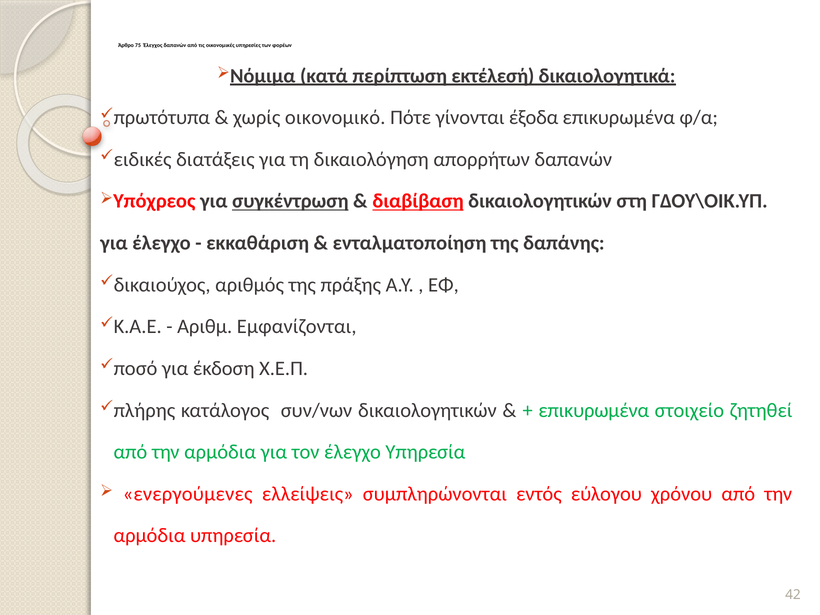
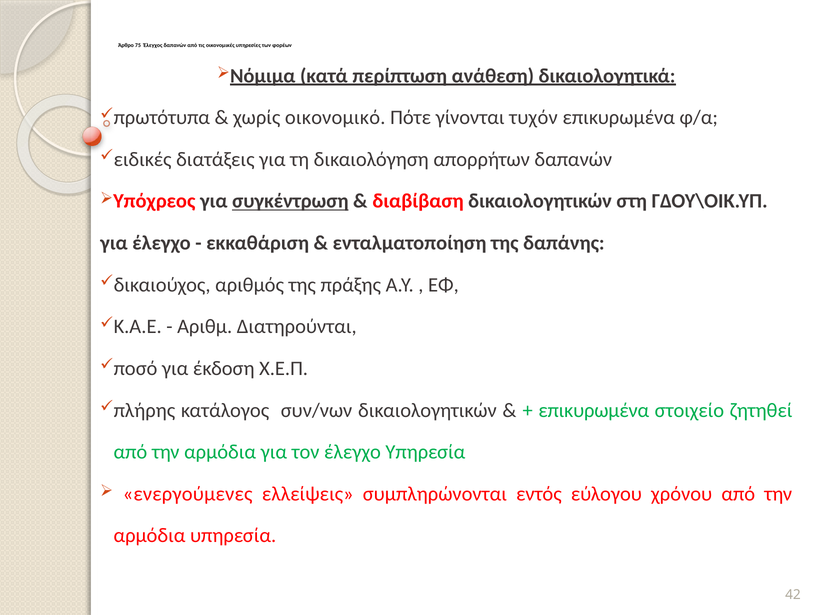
εκτέλεσή: εκτέλεσή -> ανάθεση (493, 76)
έξοδα: έξοδα -> τυχόν (533, 118)
διαβίβαση underline: present -> none (418, 201)
Εμφανίζονται: Εμφανίζονται -> Διατηρούνται (297, 327)
